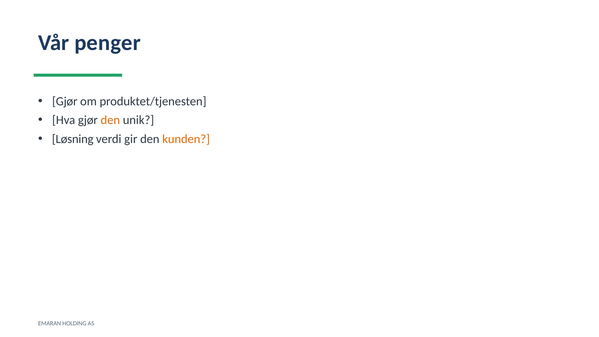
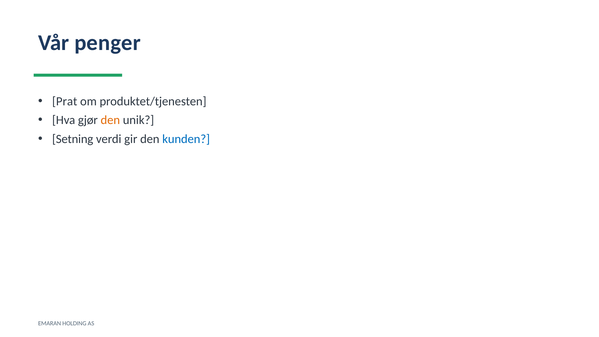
Gjør: Gjør -> Prat (65, 101)
Løsning: Løsning -> Setning (73, 139)
kunden colour: orange -> blue (186, 139)
